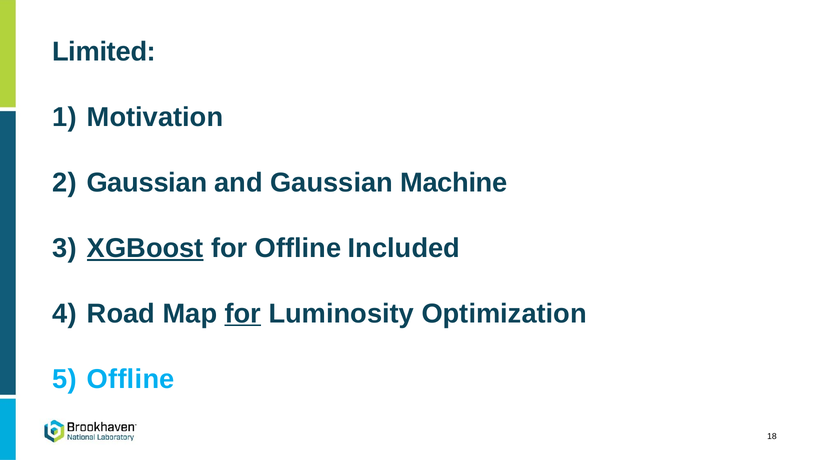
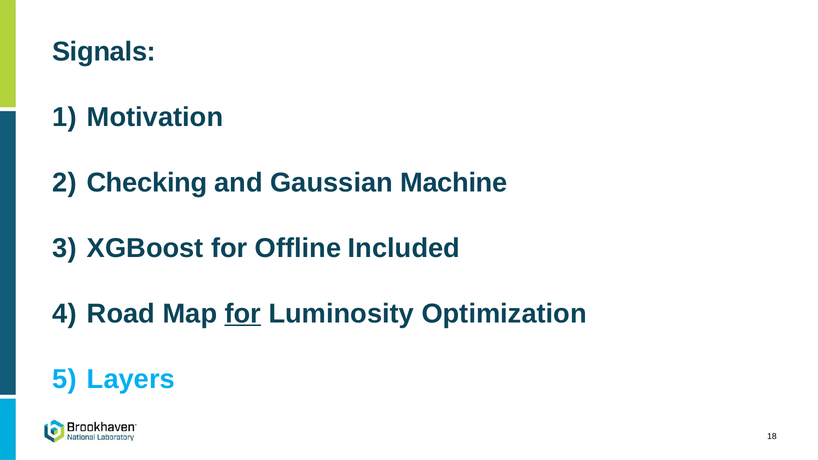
Limited: Limited -> Signals (104, 52)
Gaussian: Gaussian -> Checking (147, 183)
XGBoost underline: present -> none (145, 248)
Offline: Offline -> Layers (131, 379)
